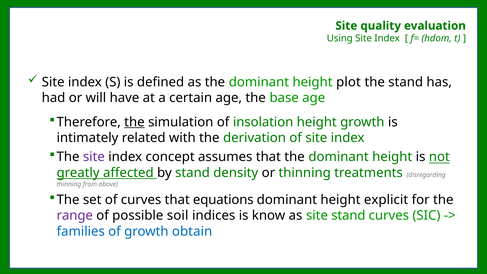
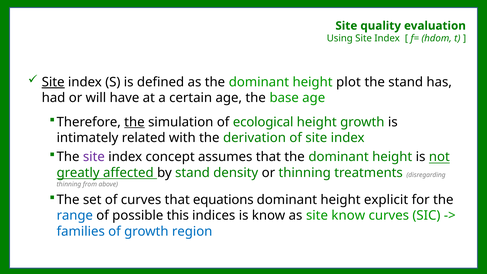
Site underline: none -> present (53, 82)
insolation: insolation -> ecological (263, 122)
range colour: purple -> blue (75, 216)
soil: soil -> this (178, 216)
site stand: stand -> know (348, 216)
obtain: obtain -> region (192, 231)
